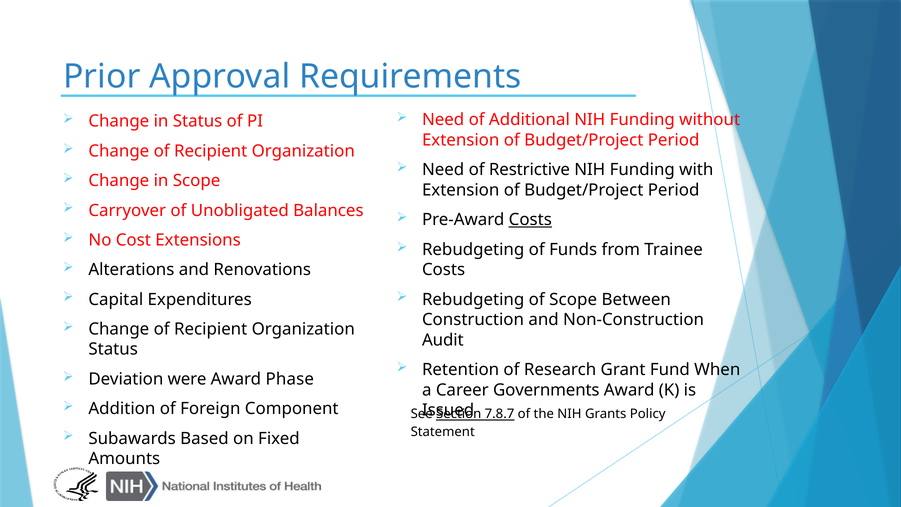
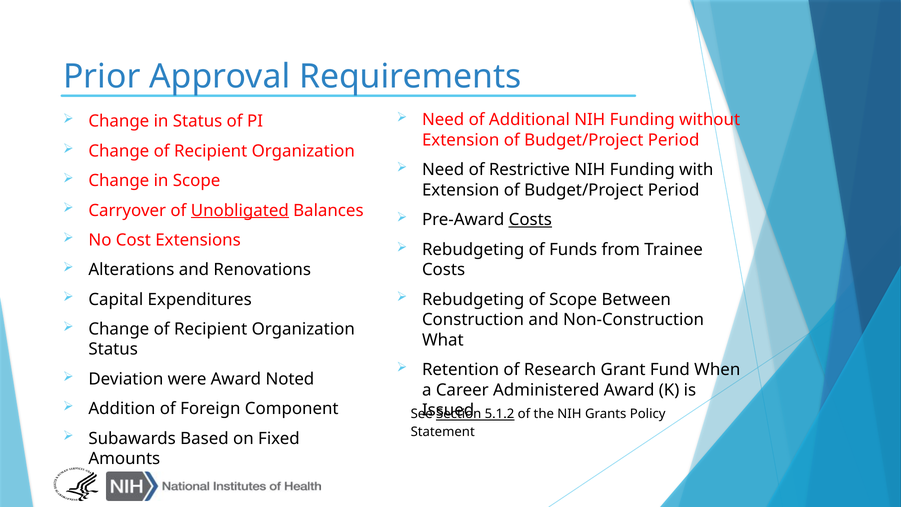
Unobligated underline: none -> present (240, 210)
Audit: Audit -> What (443, 340)
Phase: Phase -> Noted (290, 379)
Governments: Governments -> Administered (546, 390)
7.8.7: 7.8.7 -> 5.1.2 (500, 414)
